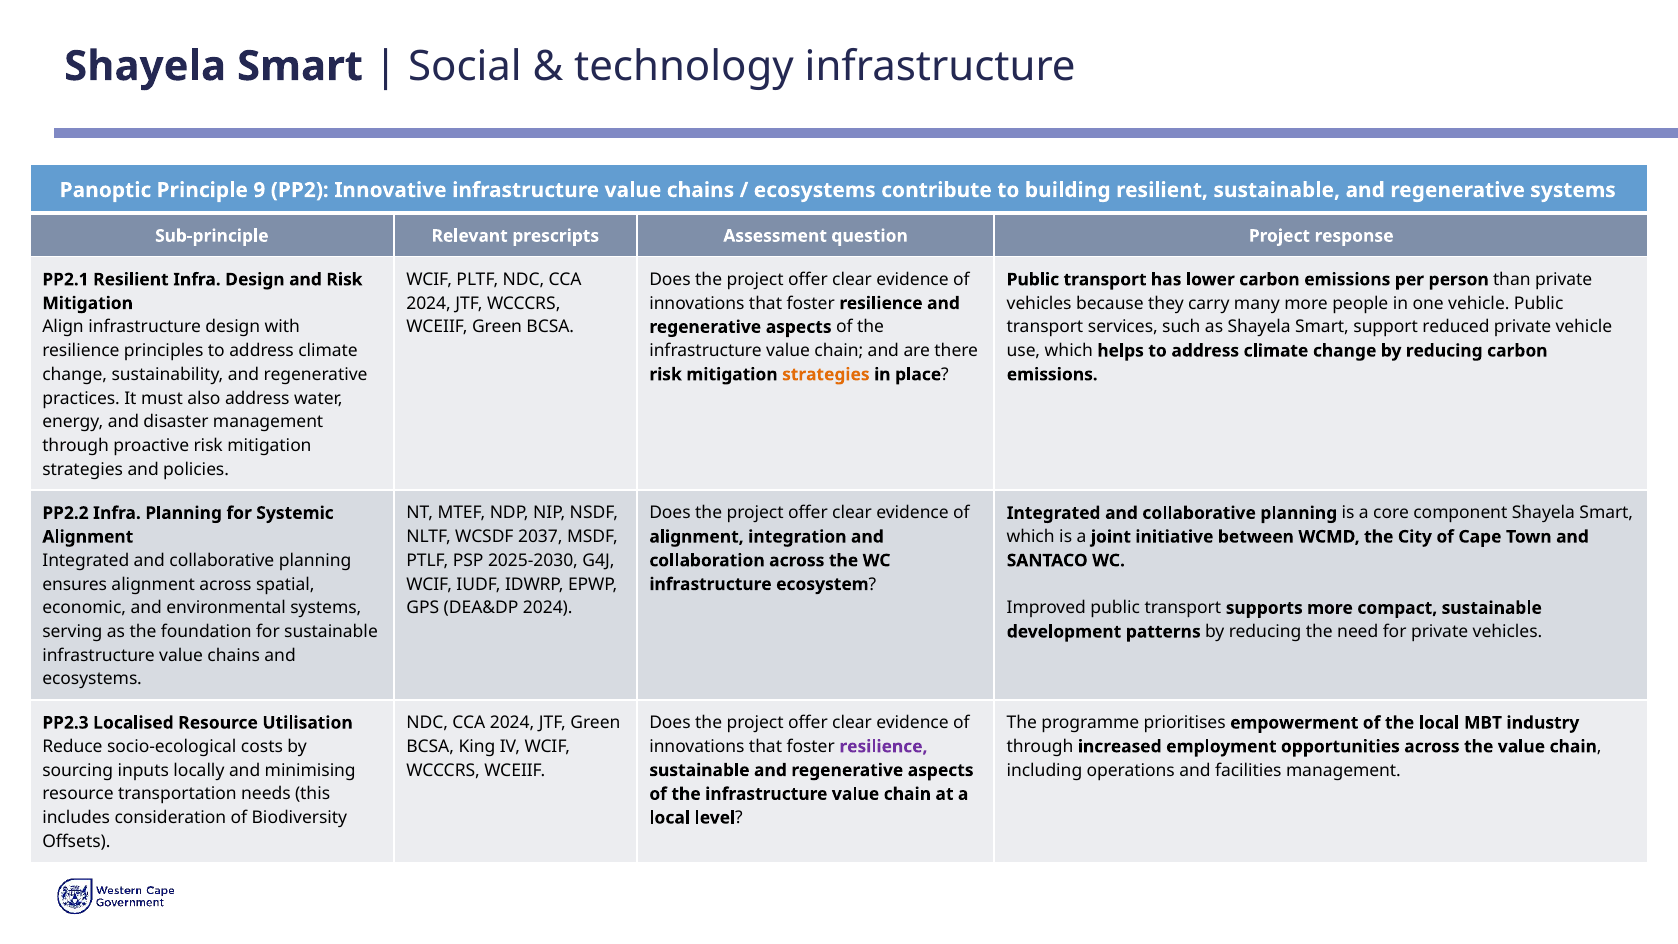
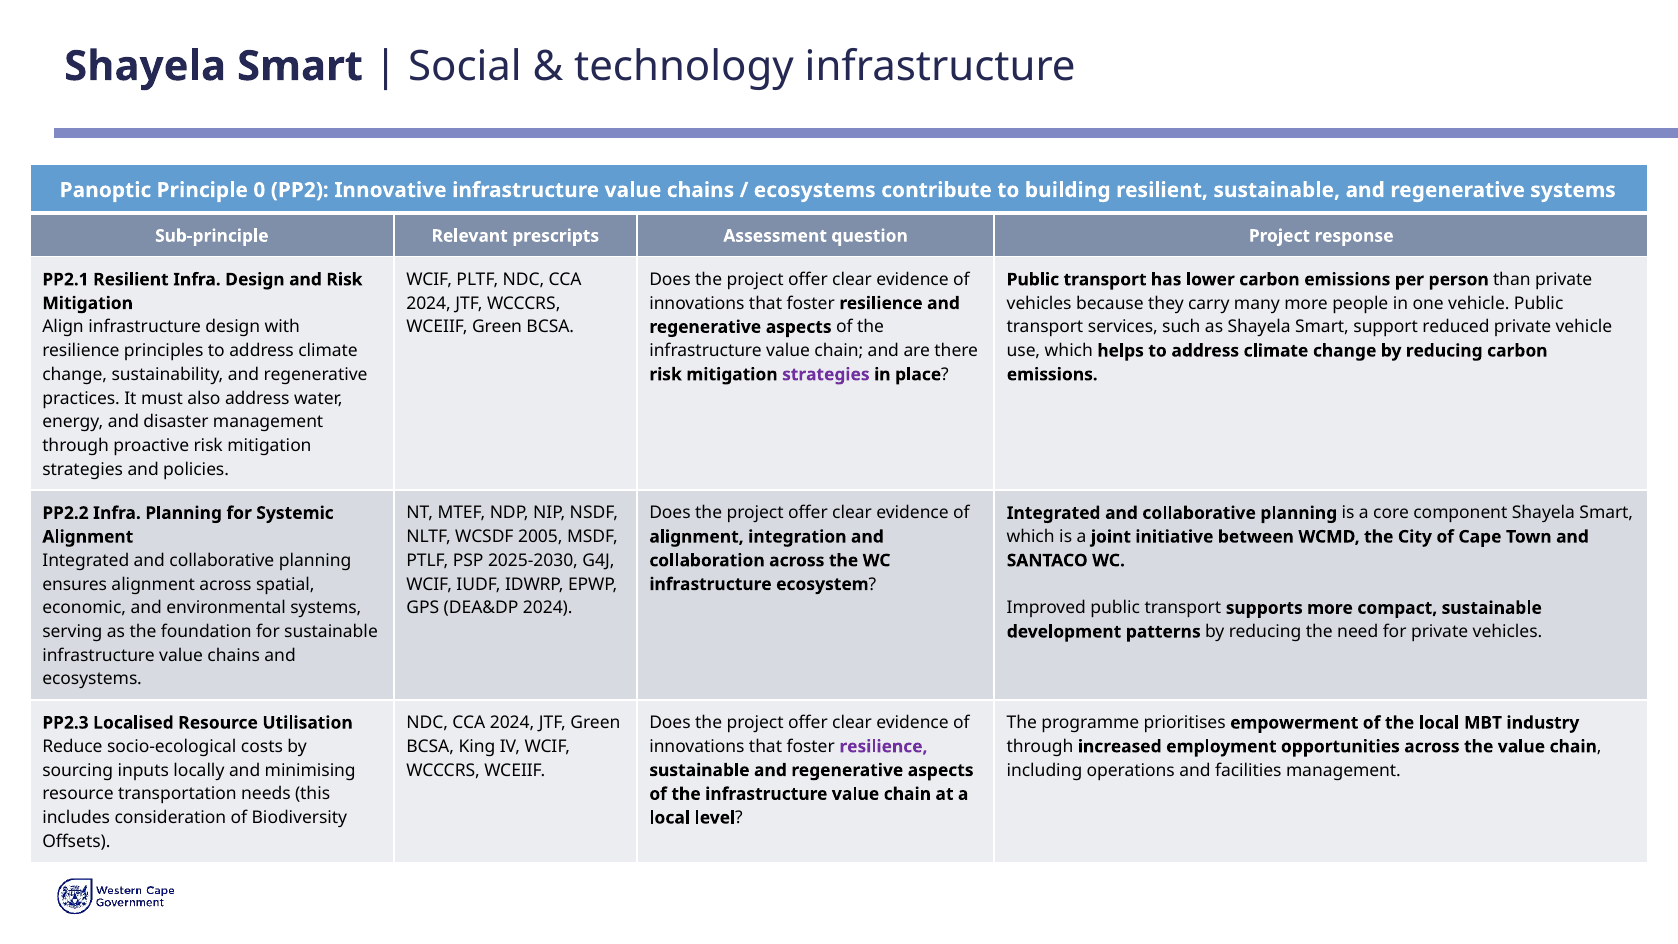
9: 9 -> 0 (259, 190)
strategies colour: orange -> purple (826, 374)
2037: 2037 -> 2005 (540, 537)
